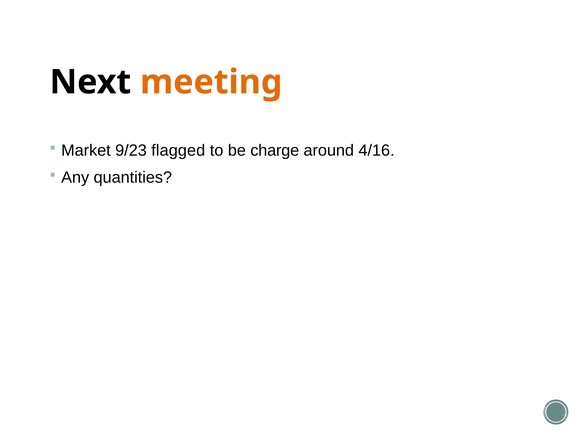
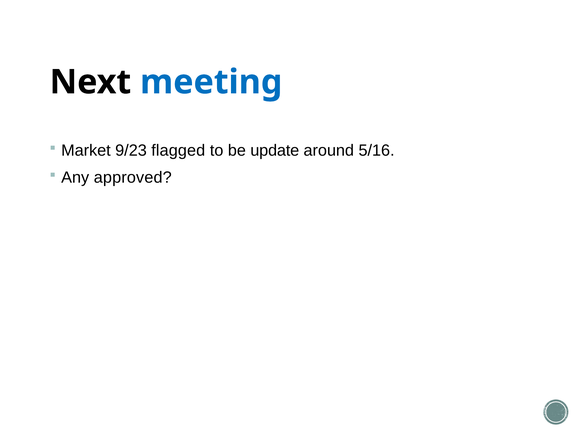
meeting colour: orange -> blue (211, 82)
charge: charge -> update (275, 150)
4/16: 4/16 -> 5/16 (377, 150)
quantities: quantities -> approved (133, 177)
